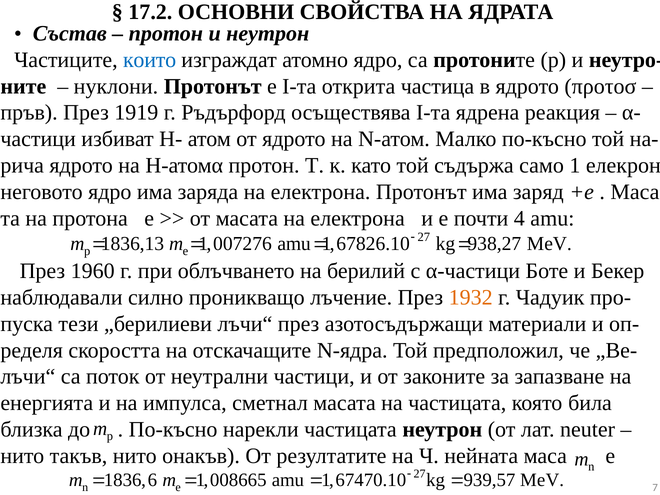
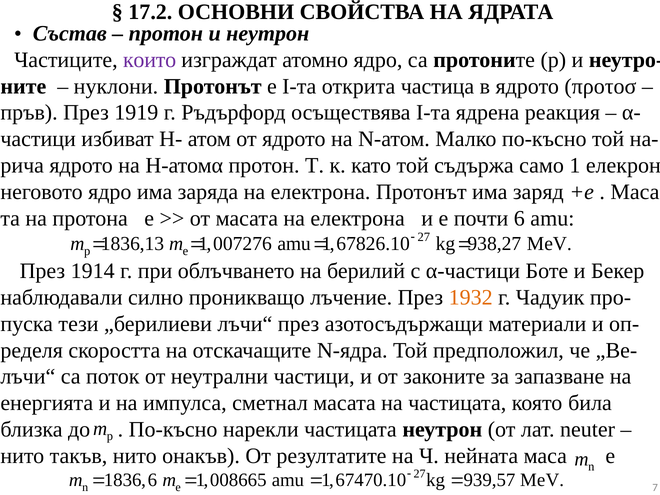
които colour: blue -> purple (150, 60)
4: 4 -> 6 (519, 218)
1960: 1960 -> 1914 (93, 271)
